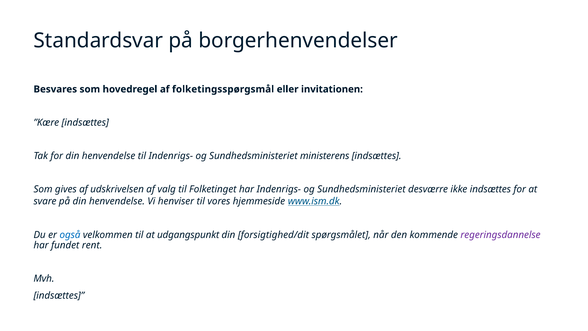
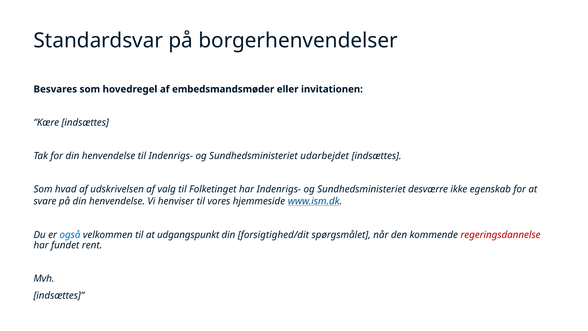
folketingsspørgsmål: folketingsspørgsmål -> embedsmandsmøder (223, 89)
ministerens: ministerens -> udarbejdet (325, 156)
gives: gives -> hvad (66, 189)
ikke indsættes: indsættes -> egenskab (490, 189)
regeringsdannelse colour: purple -> red (500, 235)
